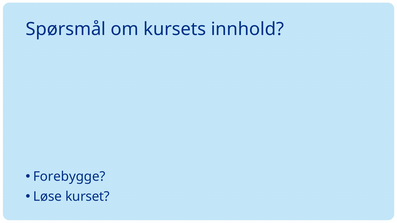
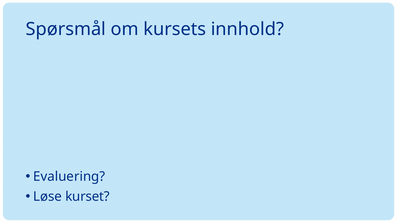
Forebygge: Forebygge -> Evaluering (69, 177)
